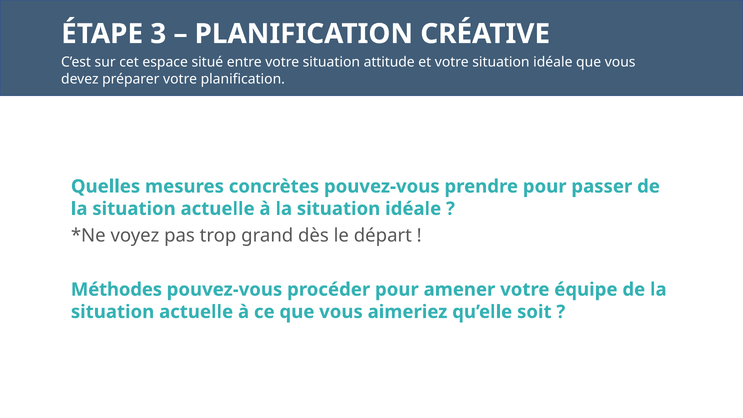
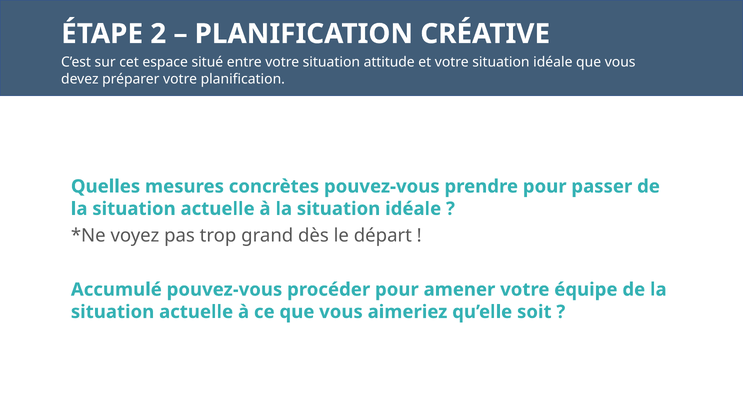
3: 3 -> 2 (158, 34)
Méthodes: Méthodes -> Accumulé (116, 290)
